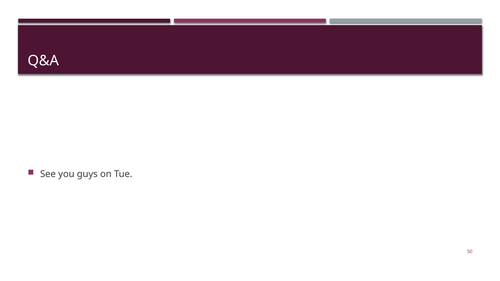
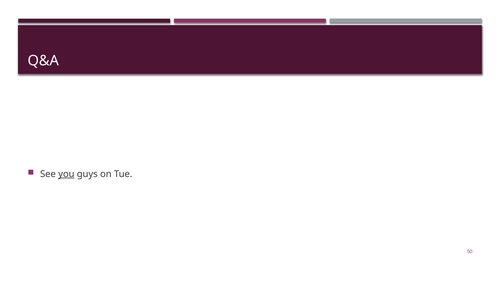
you underline: none -> present (66, 174)
